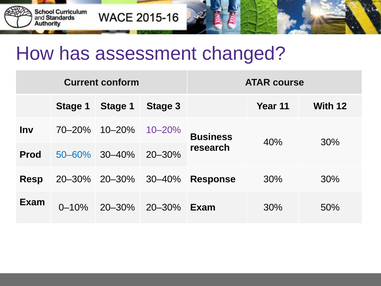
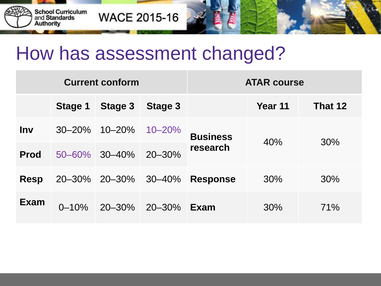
1 Stage 1: 1 -> 3 (132, 106)
With: With -> That (324, 106)
70–20%: 70–20% -> 30–20% (73, 130)
50–60% colour: blue -> purple (73, 155)
50%: 50% -> 71% (330, 207)
